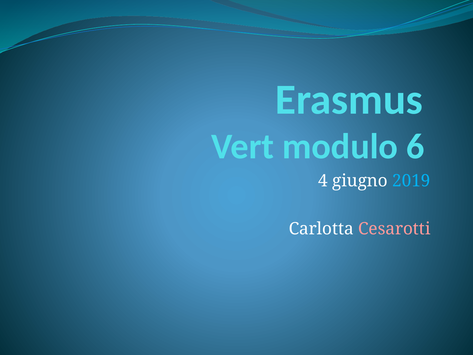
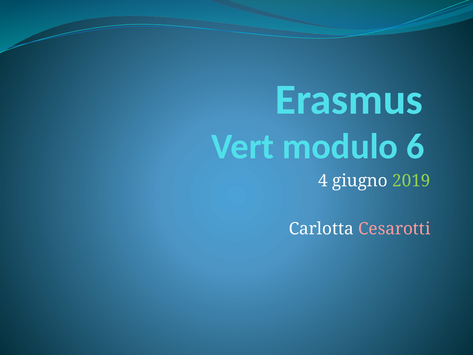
2019 colour: light blue -> light green (411, 181)
